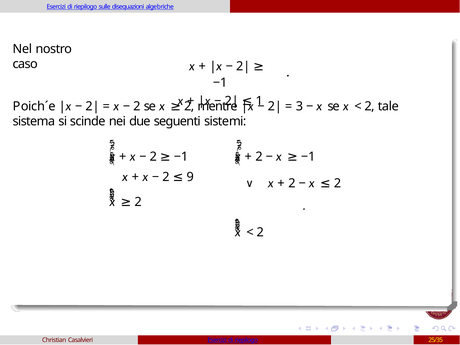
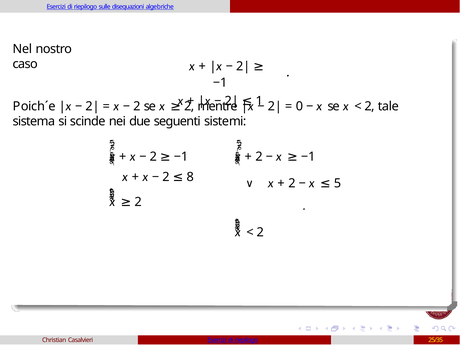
3: 3 -> 0 (299, 106)
9: 9 -> 8 (190, 177)
2: 2 -> 5 (338, 183)
